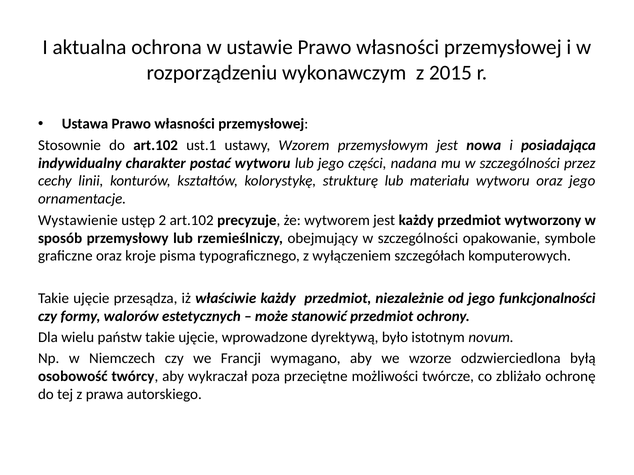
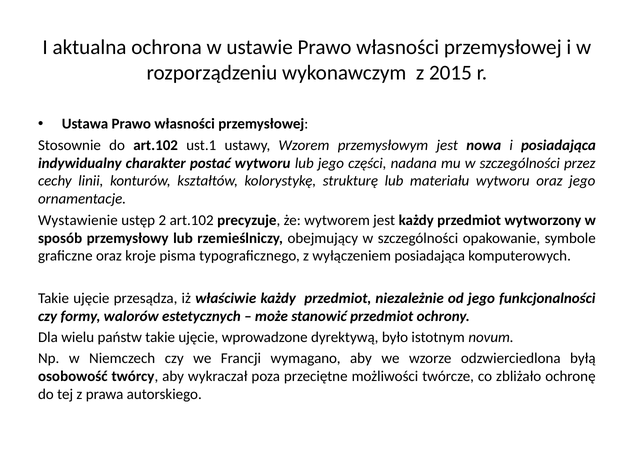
wyłączeniem szczegółach: szczegółach -> posiadająca (430, 256)
